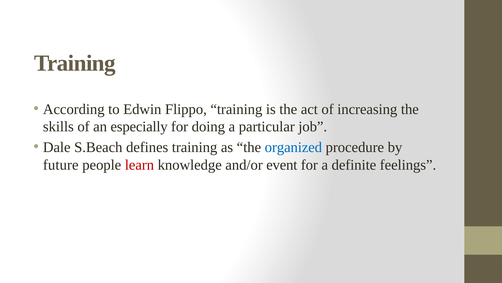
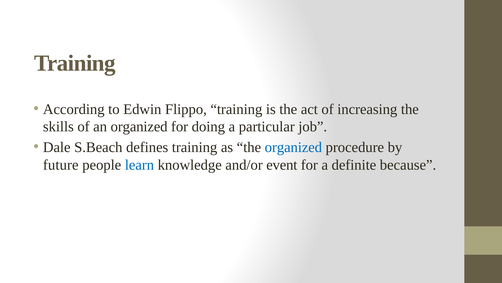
an especially: especially -> organized (139, 126)
learn colour: red -> blue (139, 164)
feelings: feelings -> because (408, 164)
